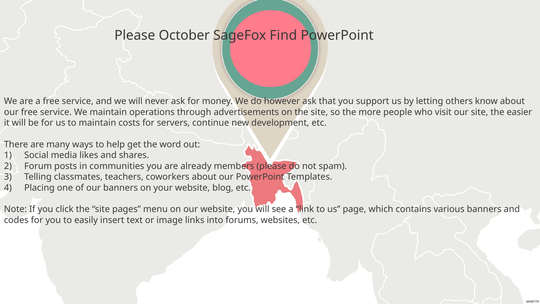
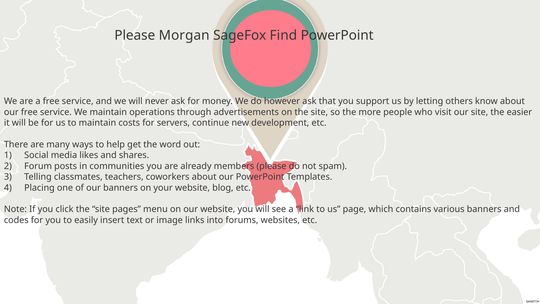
October: October -> Morgan (184, 35)
